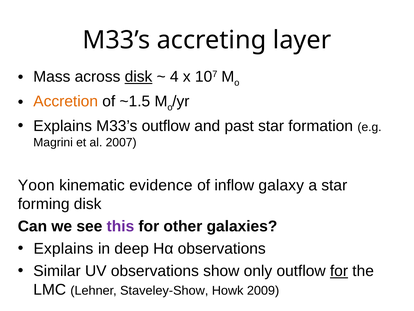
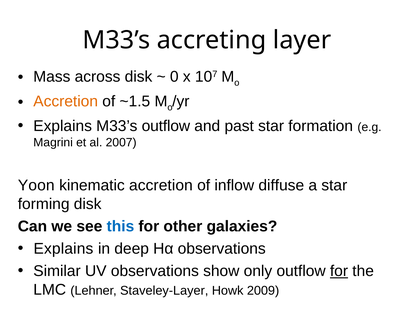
disk underline: present -> none (139, 77)
4: 4 -> 0 (174, 77)
kinematic evidence: evidence -> accretion (161, 185)
galaxy: galaxy -> diffuse (281, 185)
this colour: purple -> blue (120, 226)
Staveley-Show: Staveley-Show -> Staveley-Layer (164, 290)
